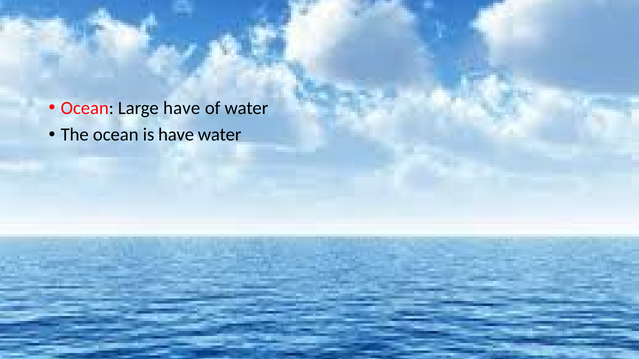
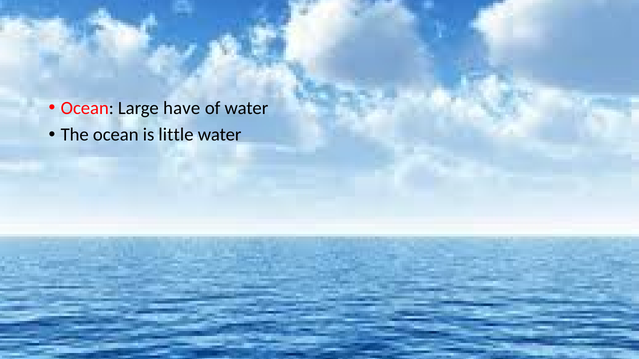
is have: have -> little (176, 135)
